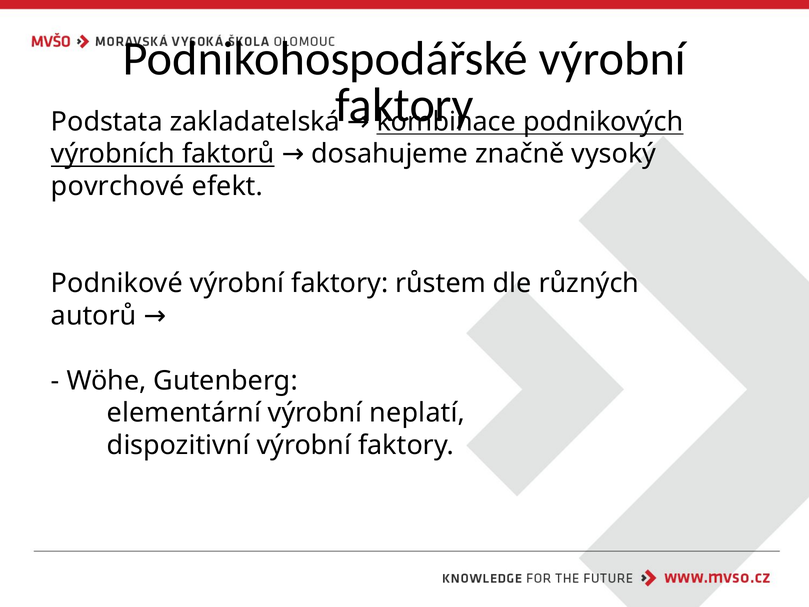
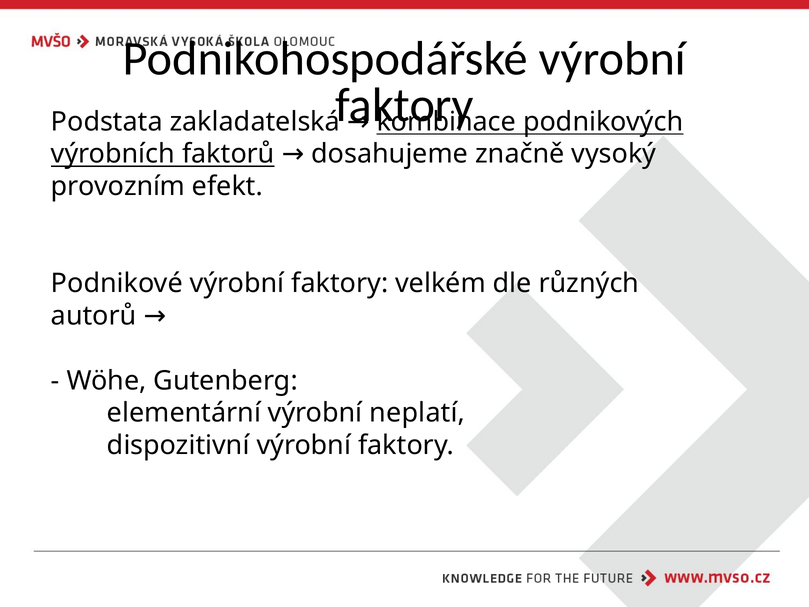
povrchové: povrchové -> provozním (118, 186)
růstem: růstem -> velkém (441, 283)
